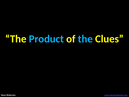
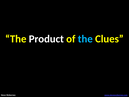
Product colour: light blue -> white (46, 39)
